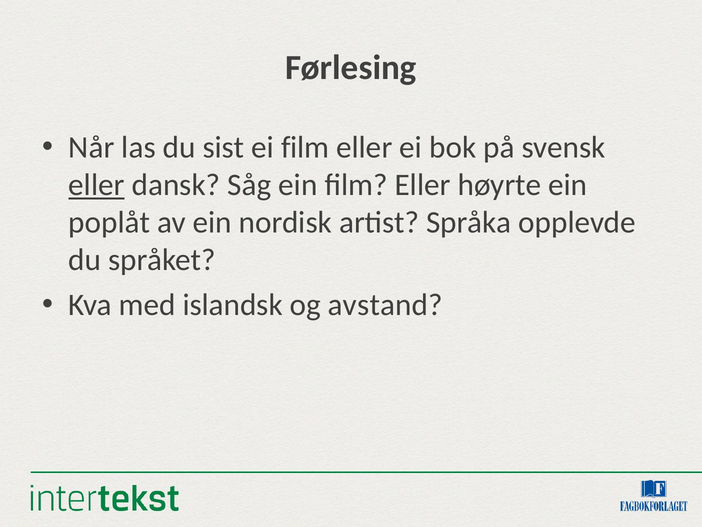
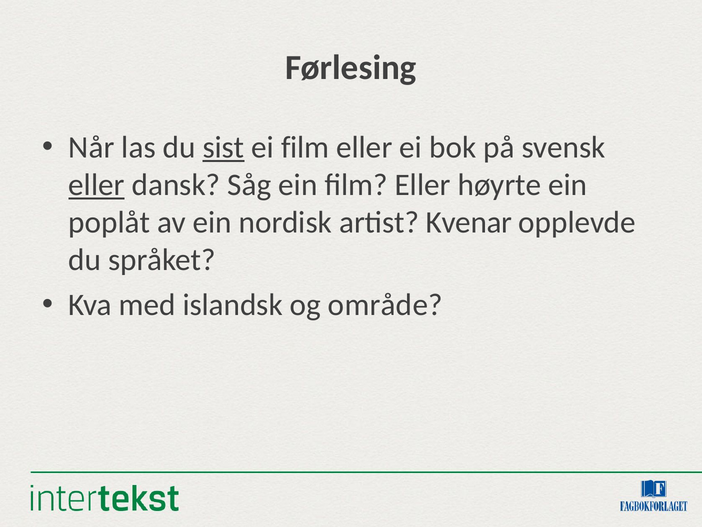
sist underline: none -> present (223, 147)
Språka: Språka -> Kvenar (469, 222)
avstand: avstand -> område (385, 305)
